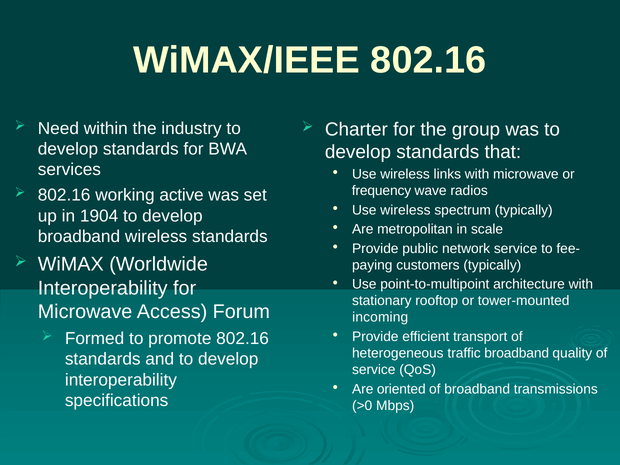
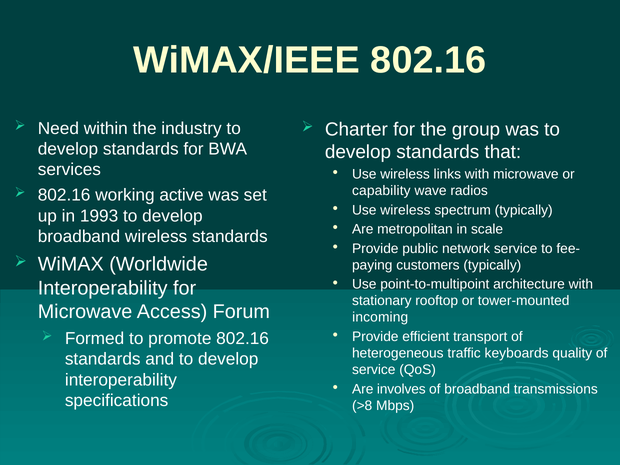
frequency: frequency -> capability (381, 191)
1904: 1904 -> 1993 (99, 216)
traffic broadband: broadband -> keyboards (517, 353)
oriented: oriented -> involves (401, 389)
>0: >0 -> >8 (362, 406)
